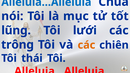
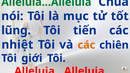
Alleluia…Alleluia colour: blue -> green (46, 2)
lưới: lưới -> tiến (85, 30)
trông: trông -> nhiệt (17, 45)
thái: thái -> giới (32, 58)
